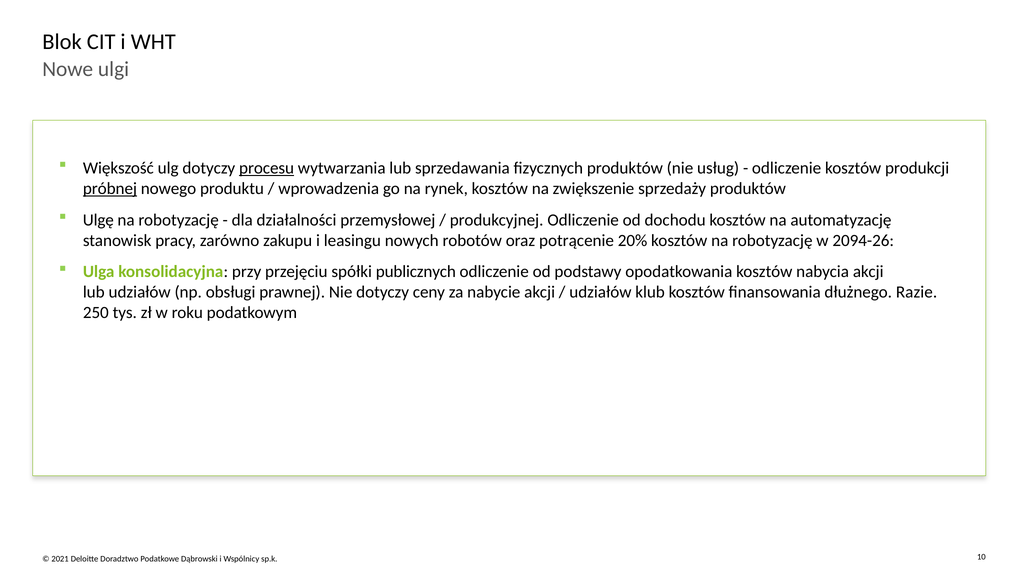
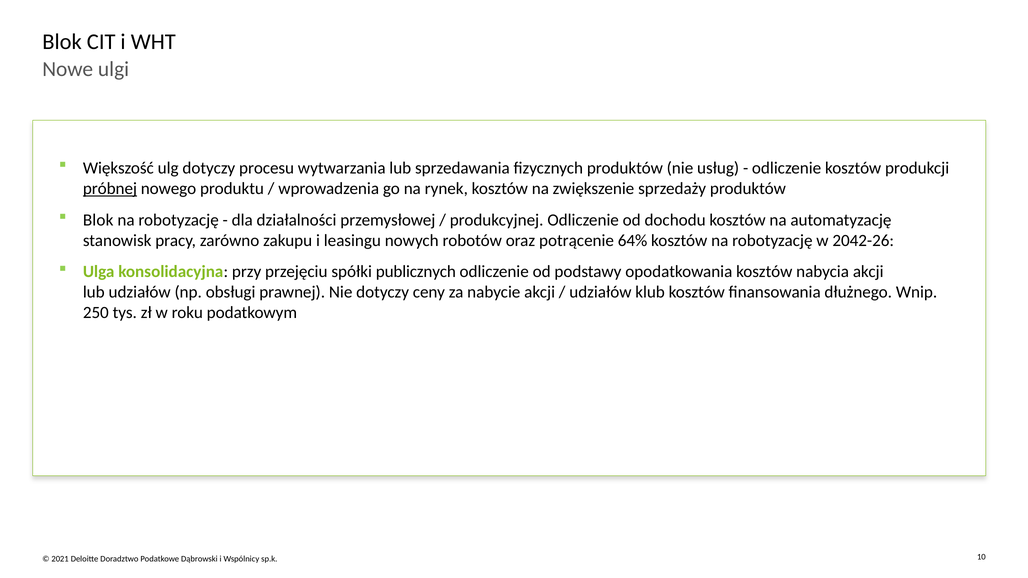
procesu underline: present -> none (267, 168)
Ulgę: Ulgę -> Blok (98, 220)
20%: 20% -> 64% (633, 241)
2094-26: 2094-26 -> 2042-26 (863, 241)
Razie: Razie -> Wnip (917, 292)
